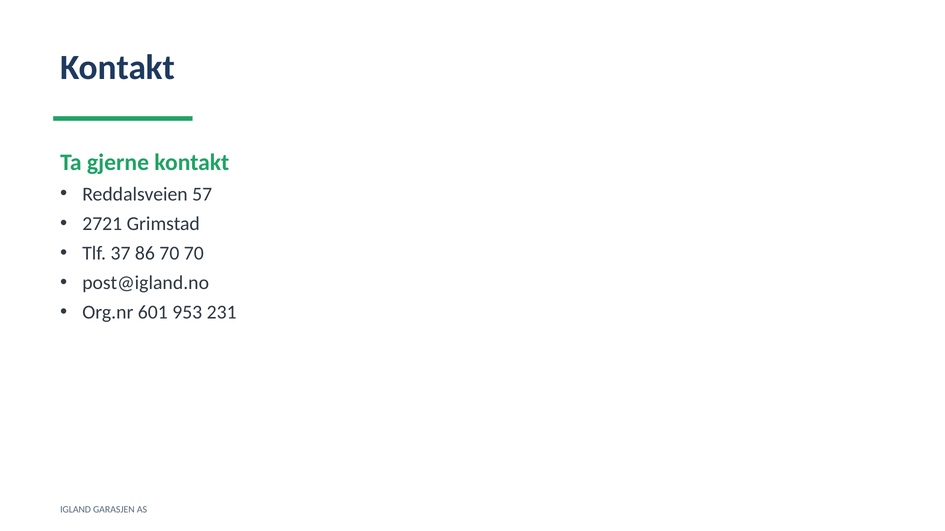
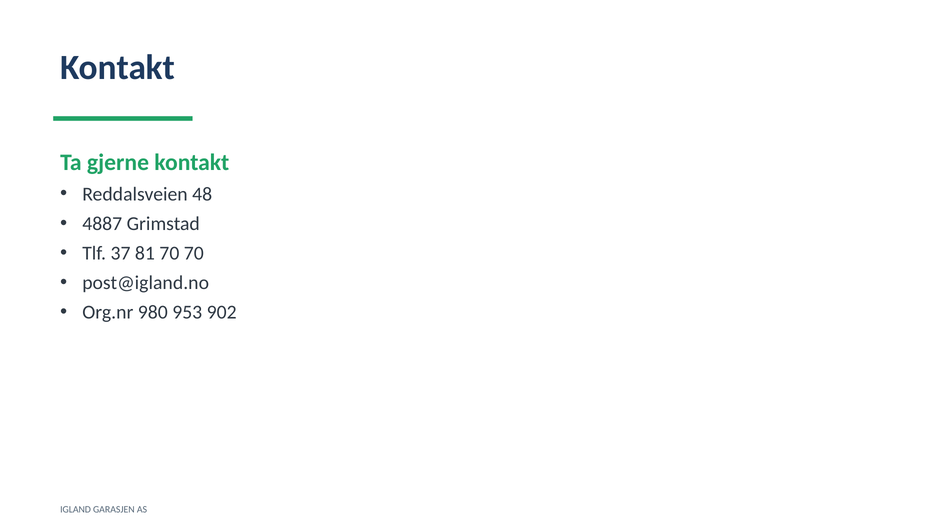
57: 57 -> 48 (202, 194)
2721: 2721 -> 4887 (102, 224)
86: 86 -> 81 (145, 253)
601: 601 -> 980 (153, 313)
231: 231 -> 902 (222, 313)
